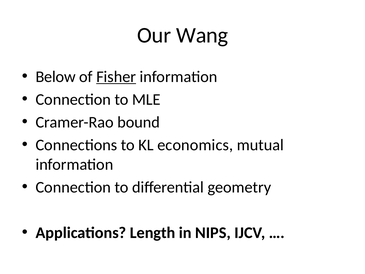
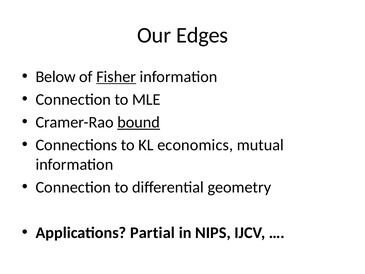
Wang: Wang -> Edges (202, 35)
bound underline: none -> present (139, 122)
Length: Length -> Partial (152, 232)
